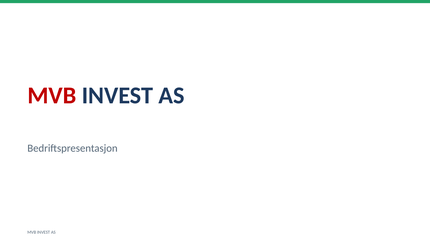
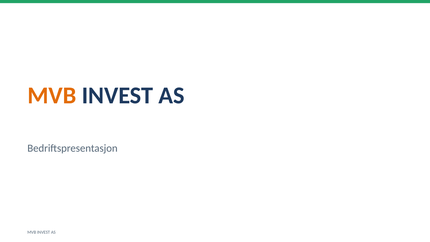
MVB colour: red -> orange (52, 95)
